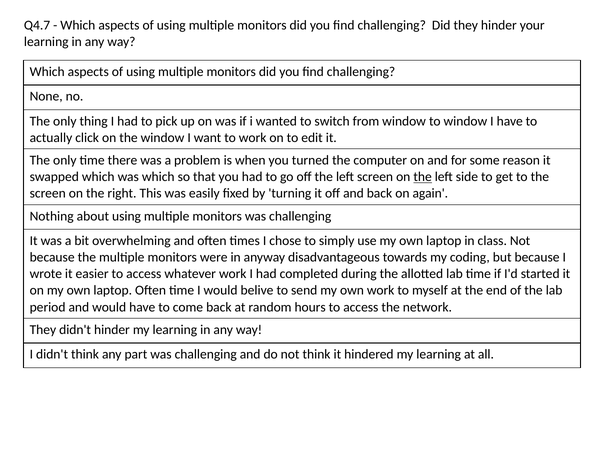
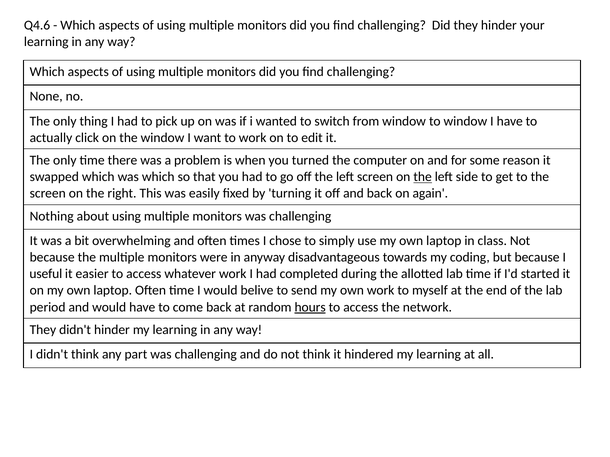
Q4.7: Q4.7 -> Q4.6 (37, 25)
wrote: wrote -> useful (46, 274)
hours underline: none -> present (310, 307)
